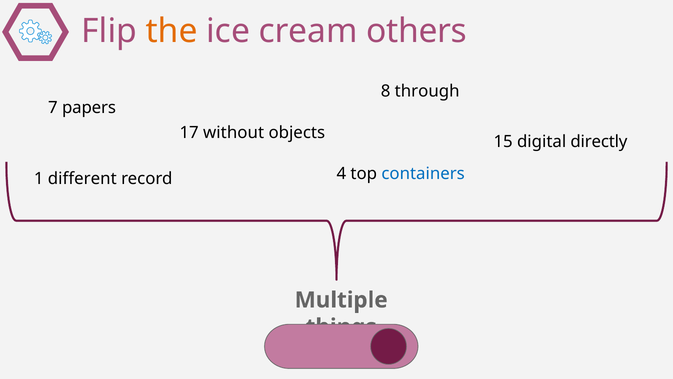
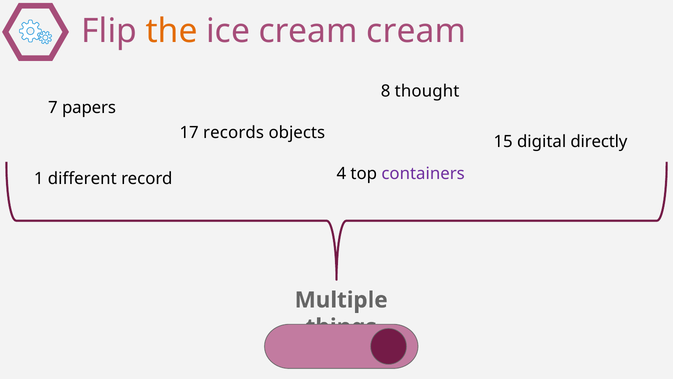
cream others: others -> cream (416, 31)
through: through -> thought (427, 91)
without: without -> records (234, 133)
containers colour: blue -> purple (423, 173)
